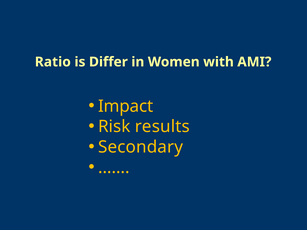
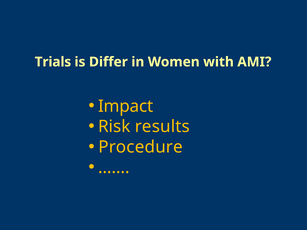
Ratio: Ratio -> Trials (53, 62)
Secondary: Secondary -> Procedure (141, 147)
